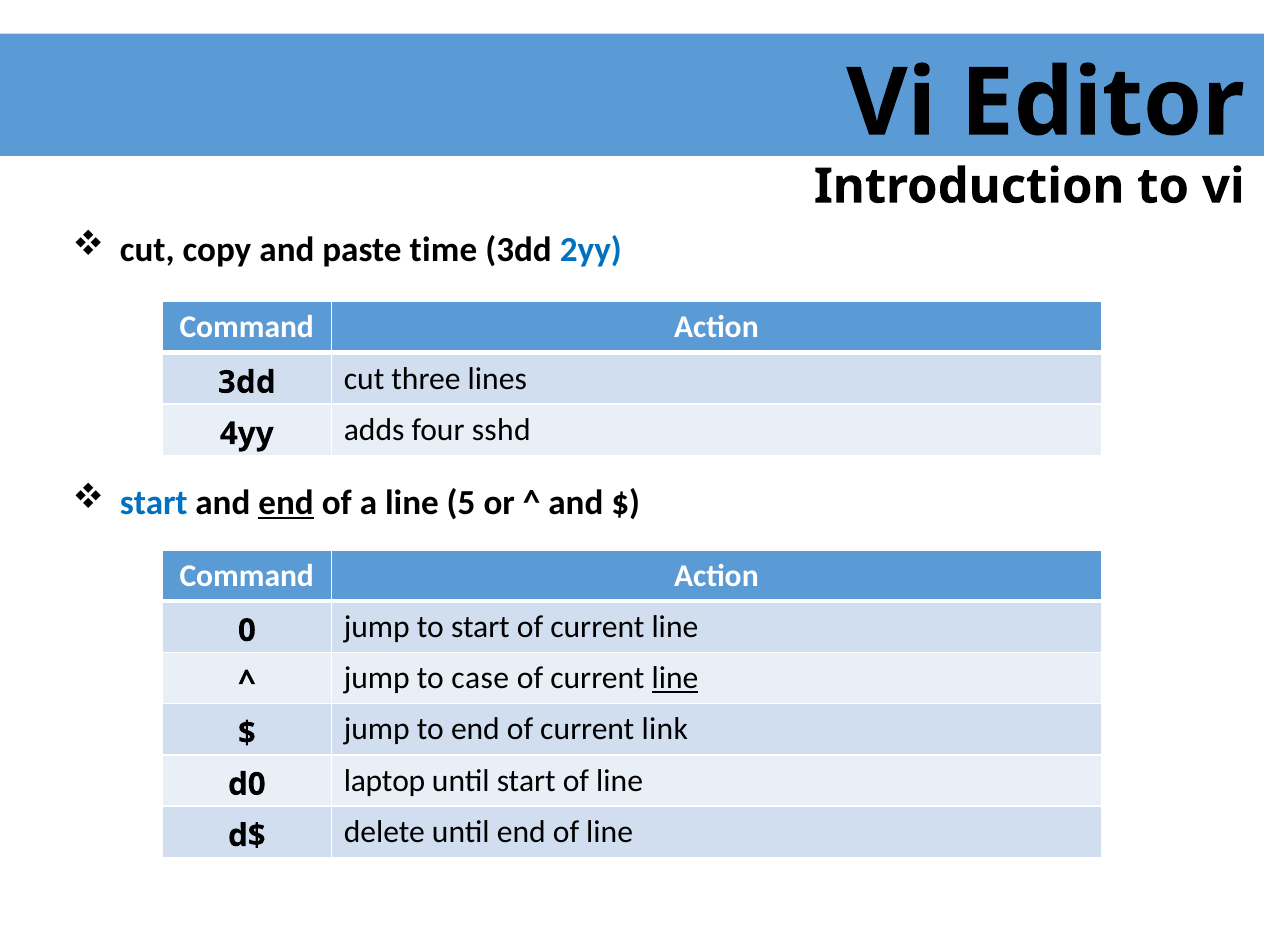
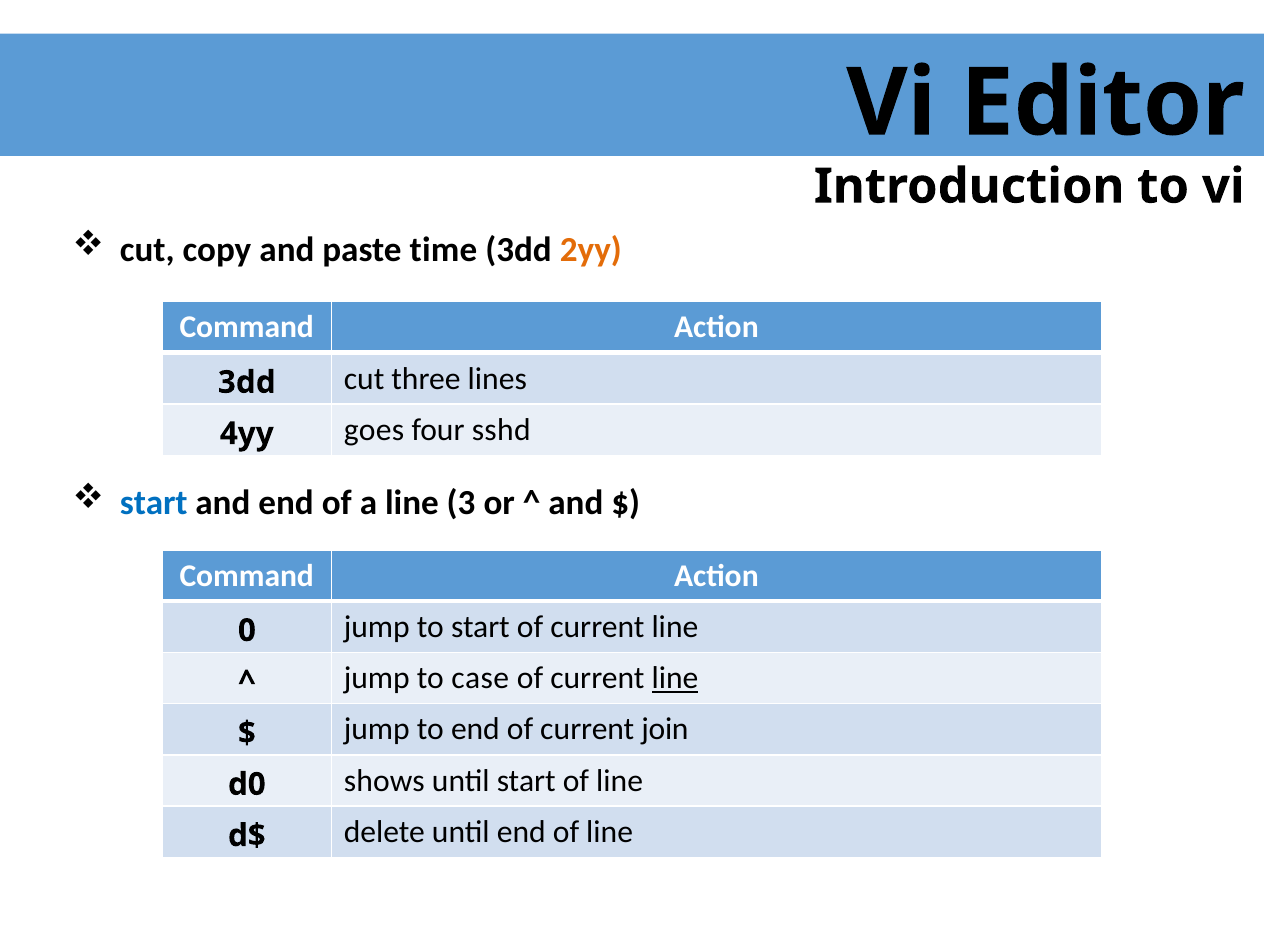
2yy colour: blue -> orange (591, 250)
adds: adds -> goes (374, 430)
end underline: present -> none (286, 503)
5: 5 -> 3 (461, 503)
link: link -> join (665, 730)
laptop: laptop -> shows (384, 781)
